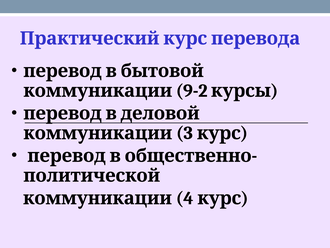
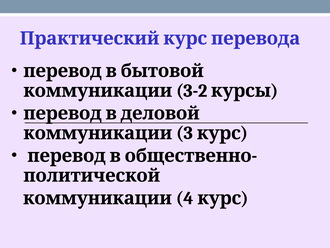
9-2: 9-2 -> 3-2 (192, 91)
